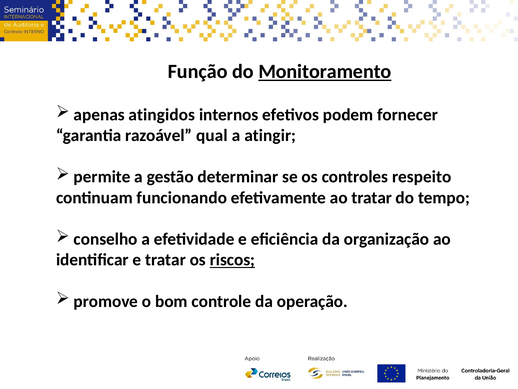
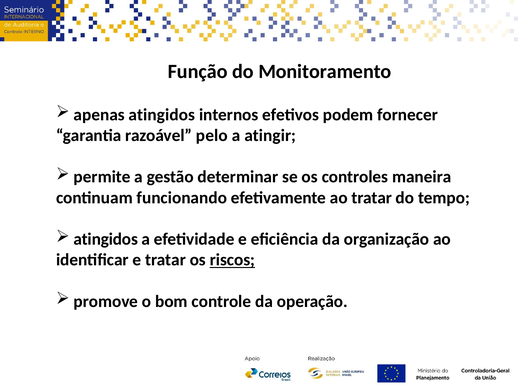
Monitoramento underline: present -> none (325, 72)
qual: qual -> pelo (212, 135)
respeito: respeito -> maneira (422, 177)
conselho: conselho -> atingidos (106, 239)
